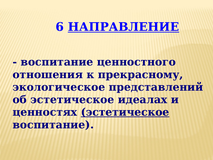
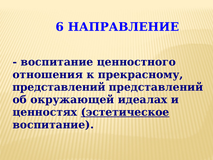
НАПРАВЛЕНИЕ underline: present -> none (124, 27)
экологическое: экологическое -> представлений (59, 87)
об эстетическое: эстетическое -> окружающей (72, 100)
